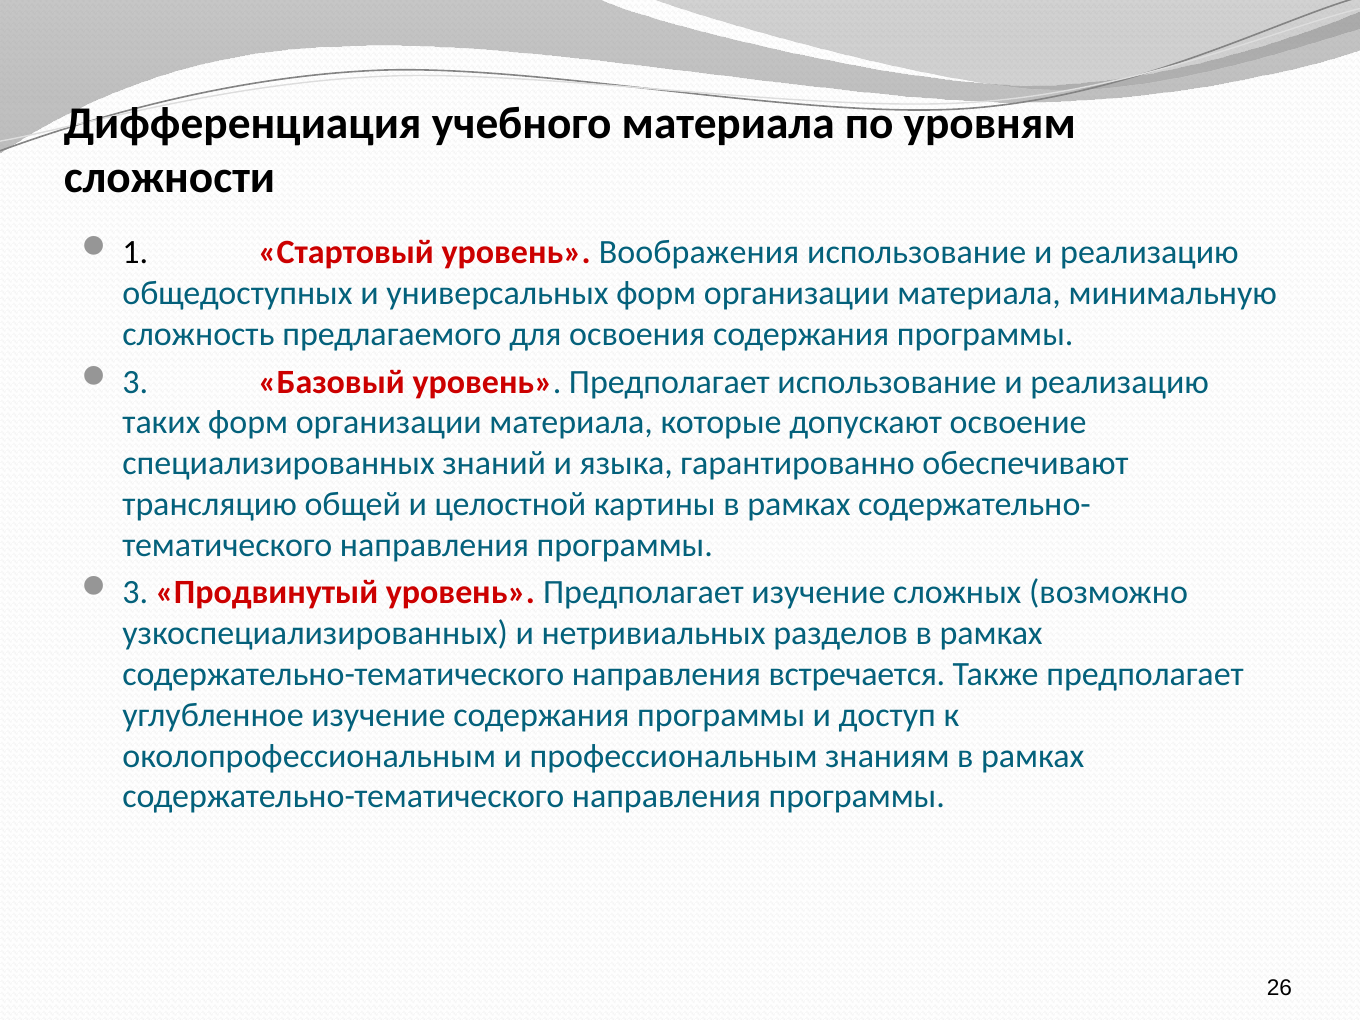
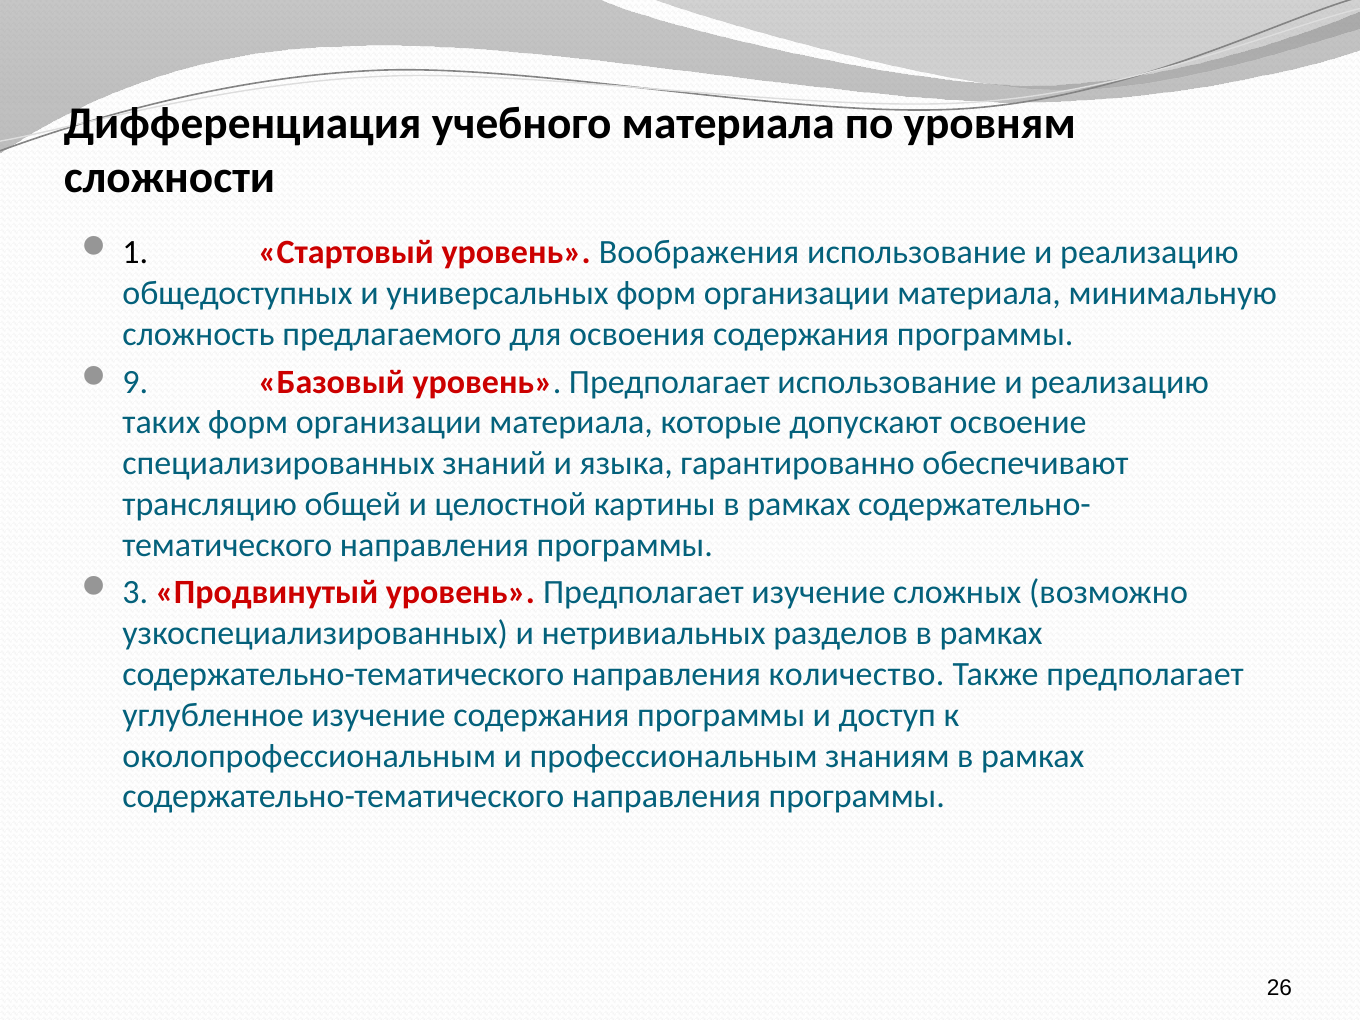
3: 3 -> 9 (135, 382)
встречается: встречается -> количество (857, 674)
